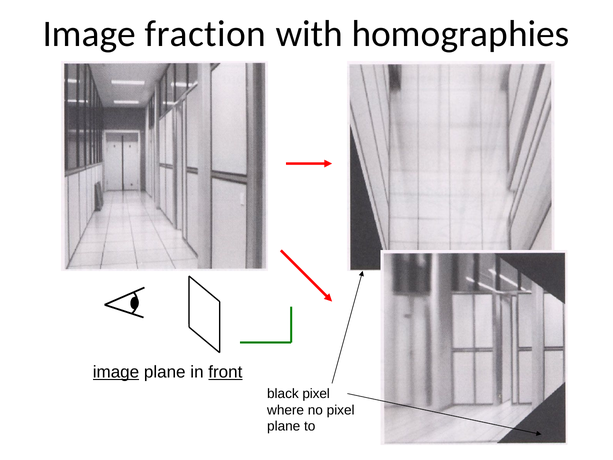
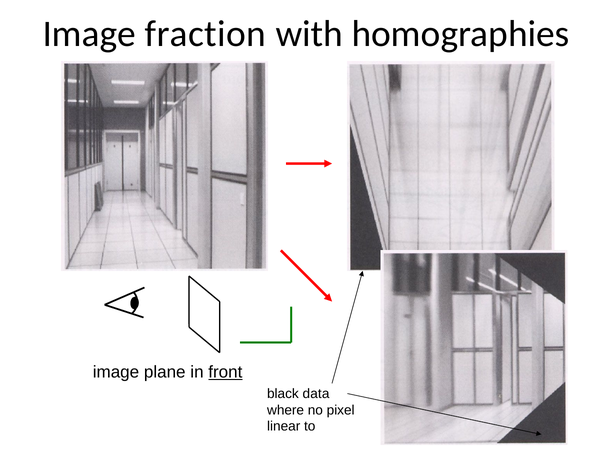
image underline: present -> none (116, 372)
black pixel: pixel -> data (316, 393)
plane: plane -> linear (284, 426)
